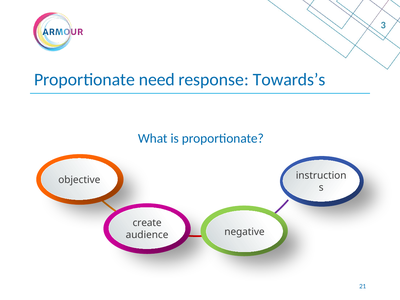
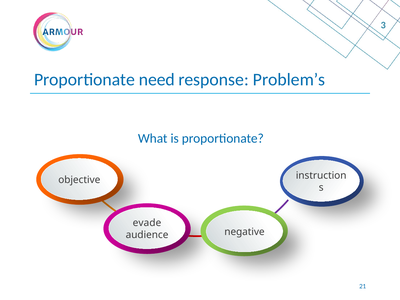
Towards’s: Towards’s -> Problem’s (289, 80)
create: create -> evade (147, 223)
